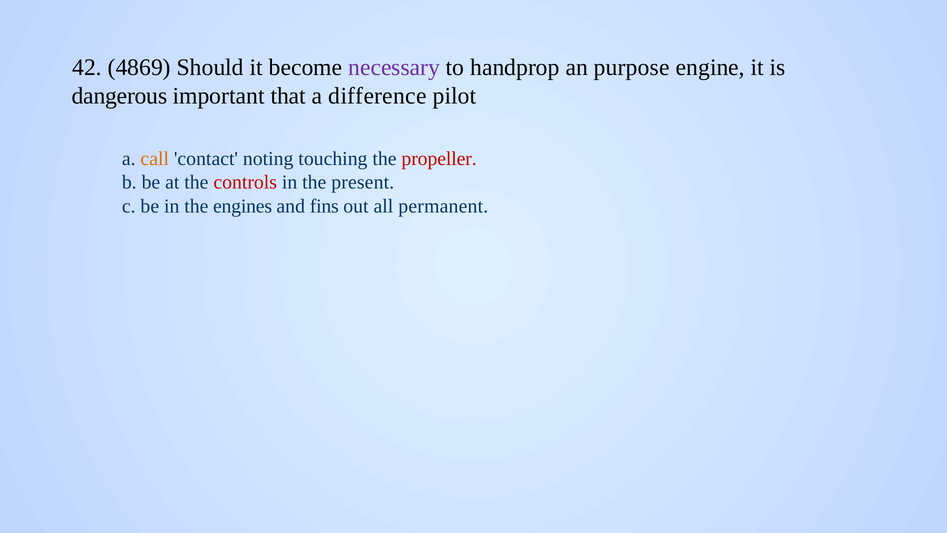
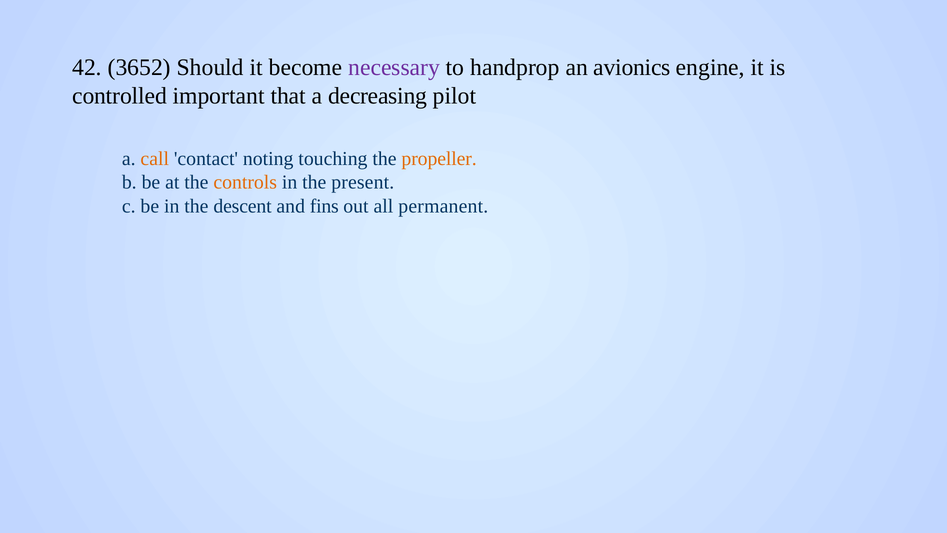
4869: 4869 -> 3652 (139, 67)
purpose: purpose -> avionics (632, 67)
dangerous: dangerous -> controlled (120, 96)
difference: difference -> decreasing (378, 96)
propeller colour: red -> orange (439, 159)
controls colour: red -> orange (245, 182)
engines: engines -> descent (243, 206)
